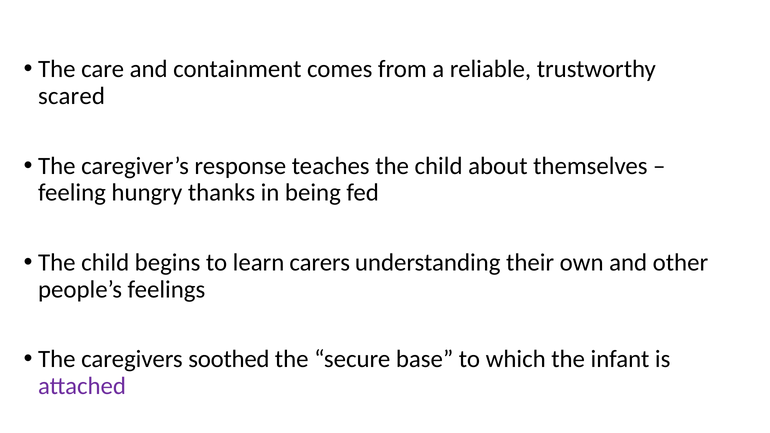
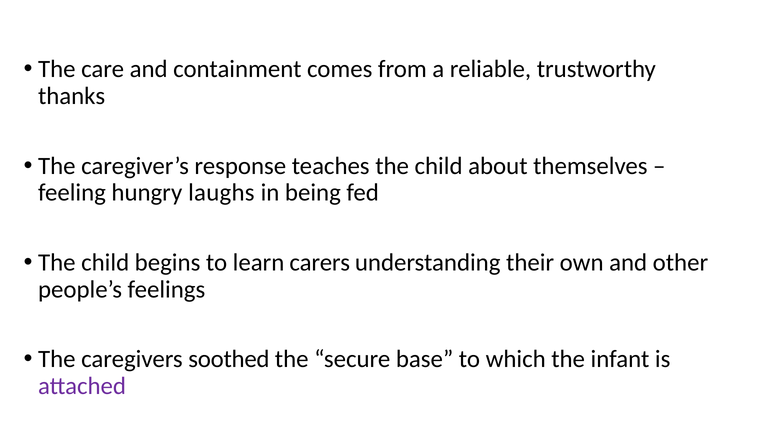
scared: scared -> thanks (72, 96)
thanks: thanks -> laughs (221, 193)
